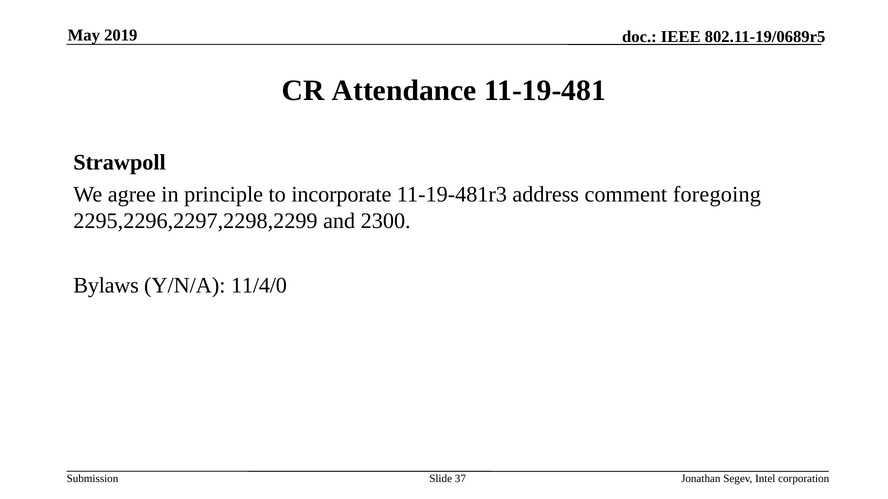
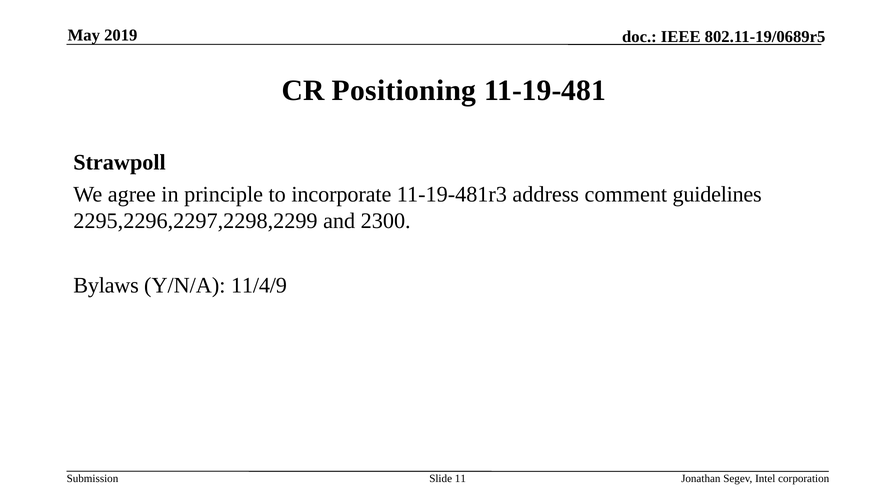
Attendance: Attendance -> Positioning (404, 91)
foregoing: foregoing -> guidelines (717, 195)
11/4/0: 11/4/0 -> 11/4/9 (259, 286)
37: 37 -> 11 (460, 479)
